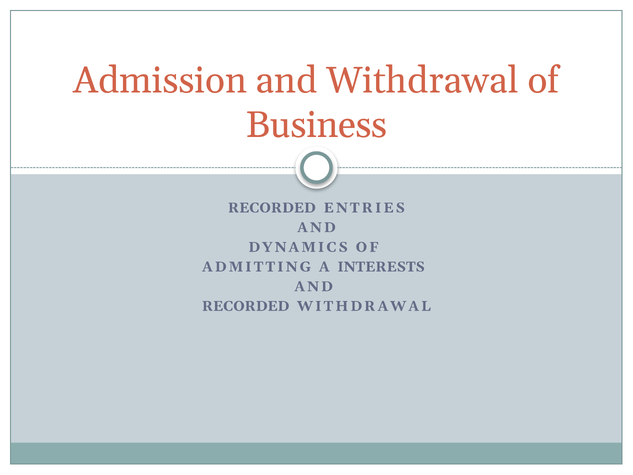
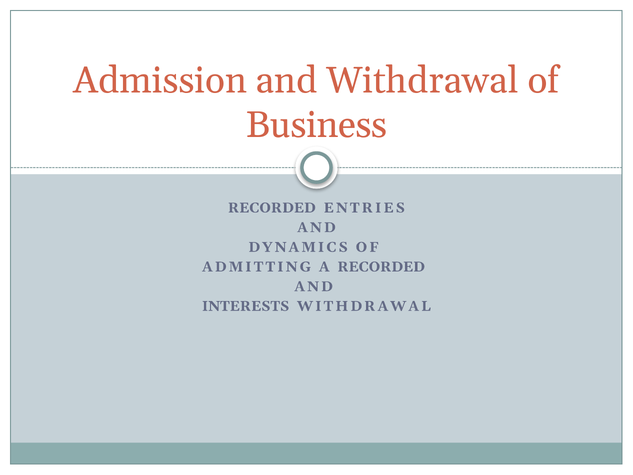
A INTERESTS: INTERESTS -> RECORDED (381, 267)
RECORDED: RECORDED -> INTERESTS (246, 306)
